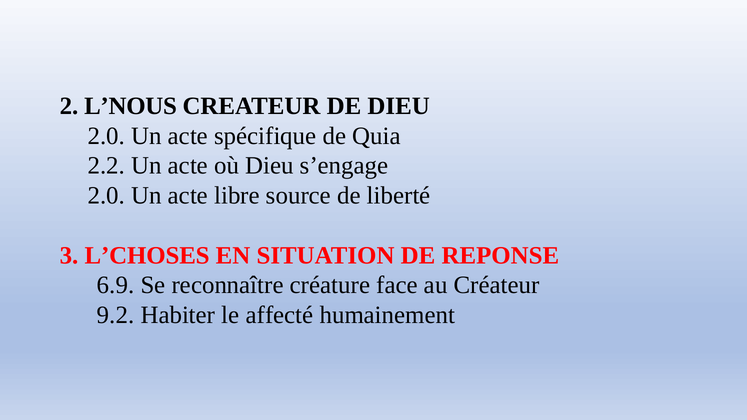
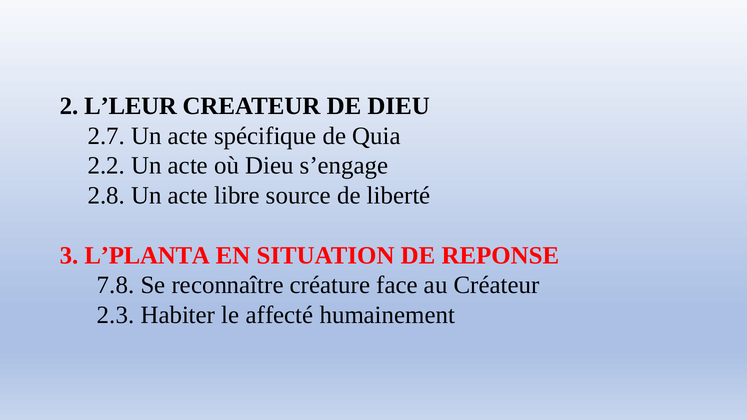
L’NOUS: L’NOUS -> L’LEUR (131, 106)
2.0: 2.0 -> 2.7 (106, 136)
2.0: 2.0 -> 2.8 (106, 196)
L’CHOSES: L’CHOSES -> L’PLANTA (147, 255)
6.9: 6.9 -> 7.8 (116, 285)
9.2: 9.2 -> 2.3 (116, 315)
